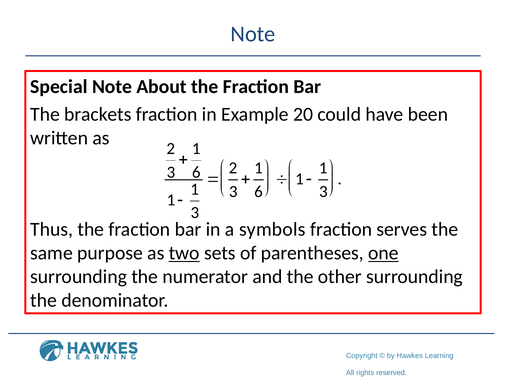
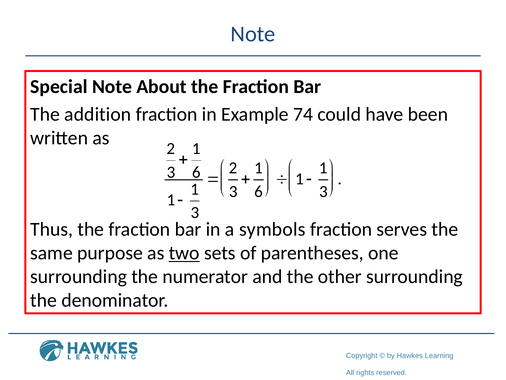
brackets: brackets -> addition (98, 114)
20: 20 -> 74 (303, 114)
one underline: present -> none (383, 253)
